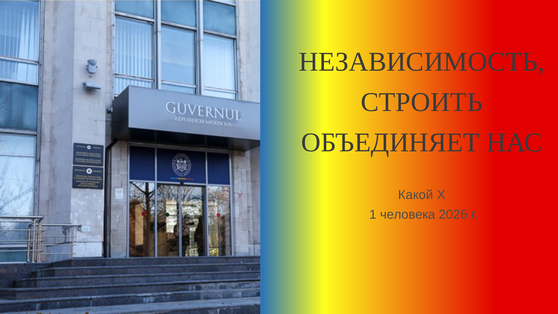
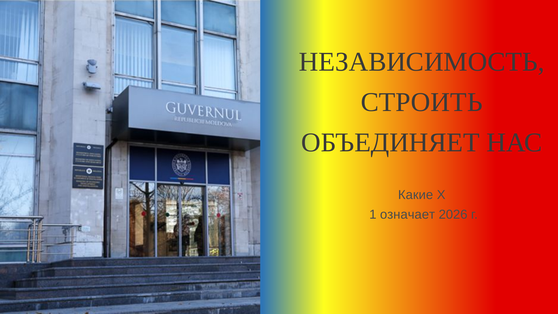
Какой: Какой -> Какие (416, 195)
человека: человека -> означает (408, 215)
